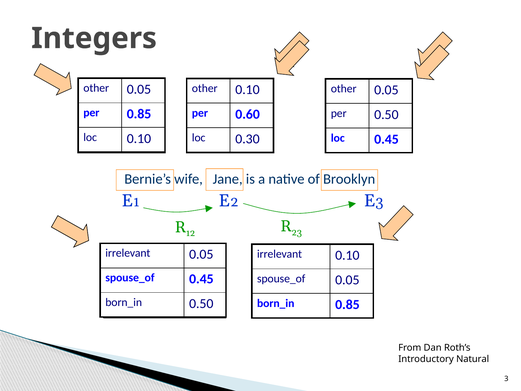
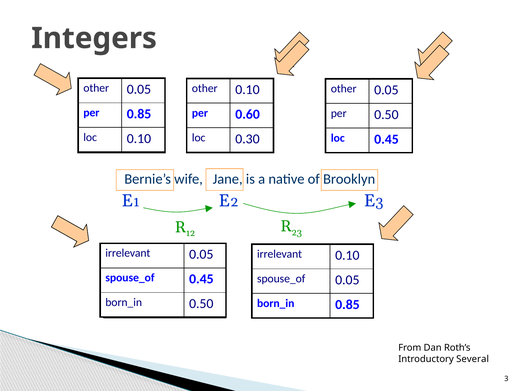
Natural: Natural -> Several (473, 359)
